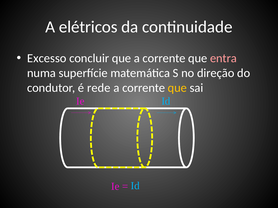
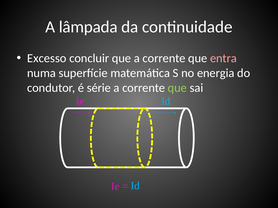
elétricos: elétricos -> lâmpada (88, 27)
direção: direção -> energia (216, 73)
rede: rede -> série (99, 88)
que colour: yellow -> light green (177, 88)
